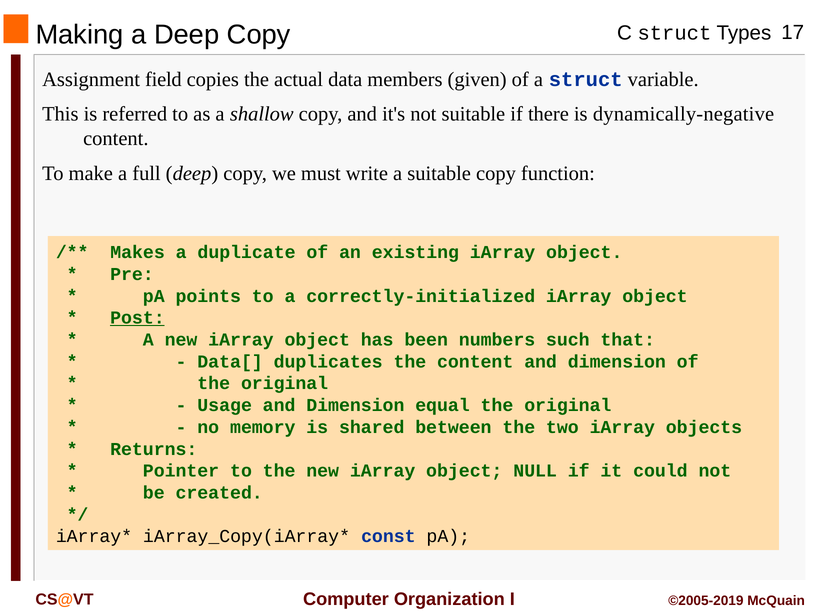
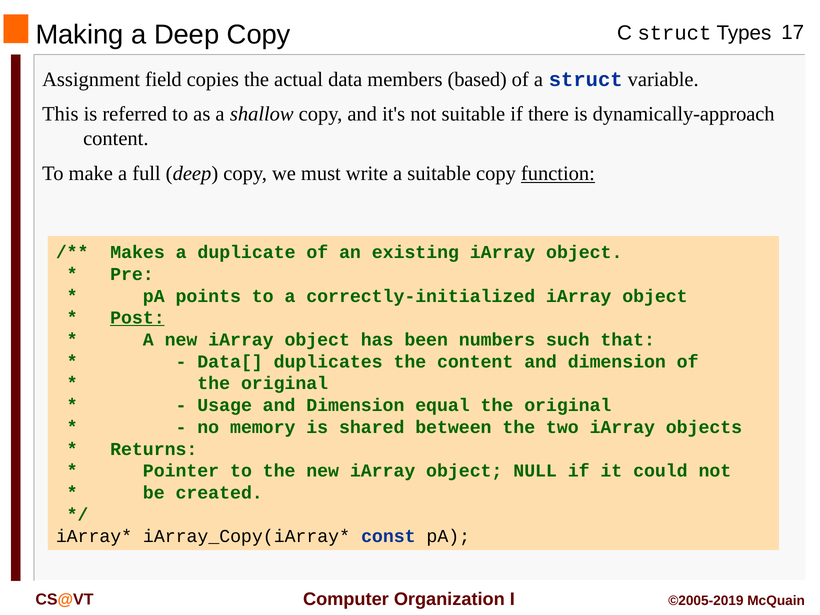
given: given -> based (477, 79)
dynamically-negative: dynamically-negative -> dynamically-approach (684, 114)
function underline: none -> present (558, 174)
